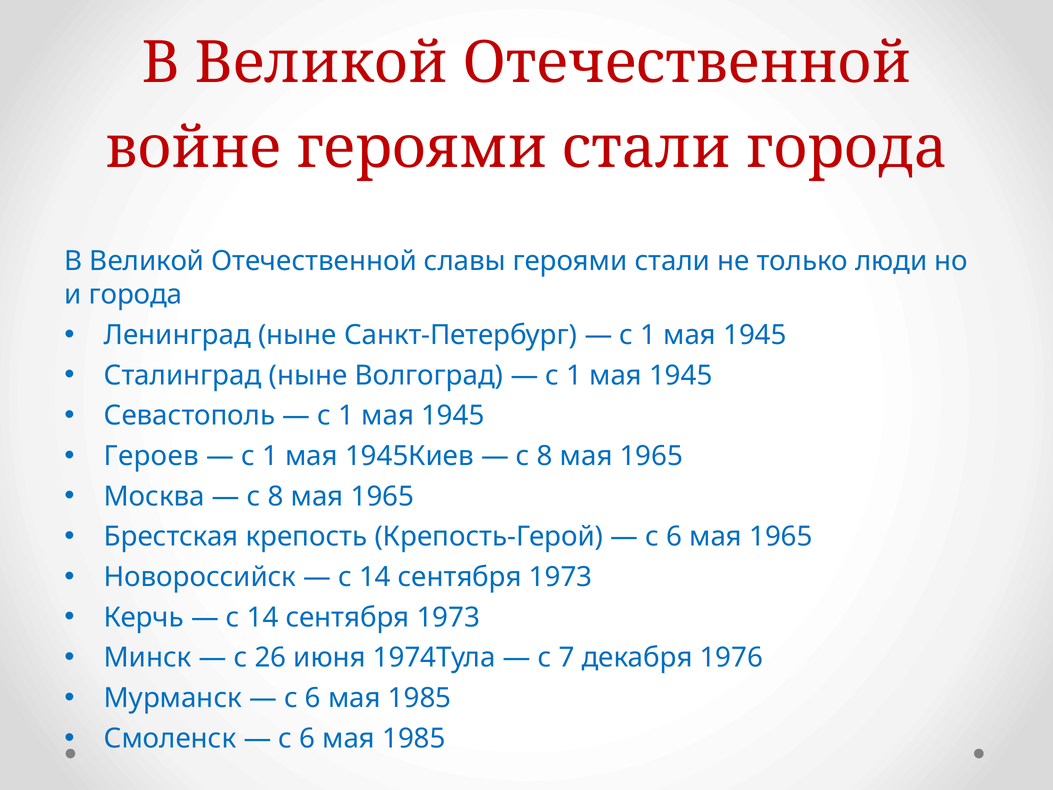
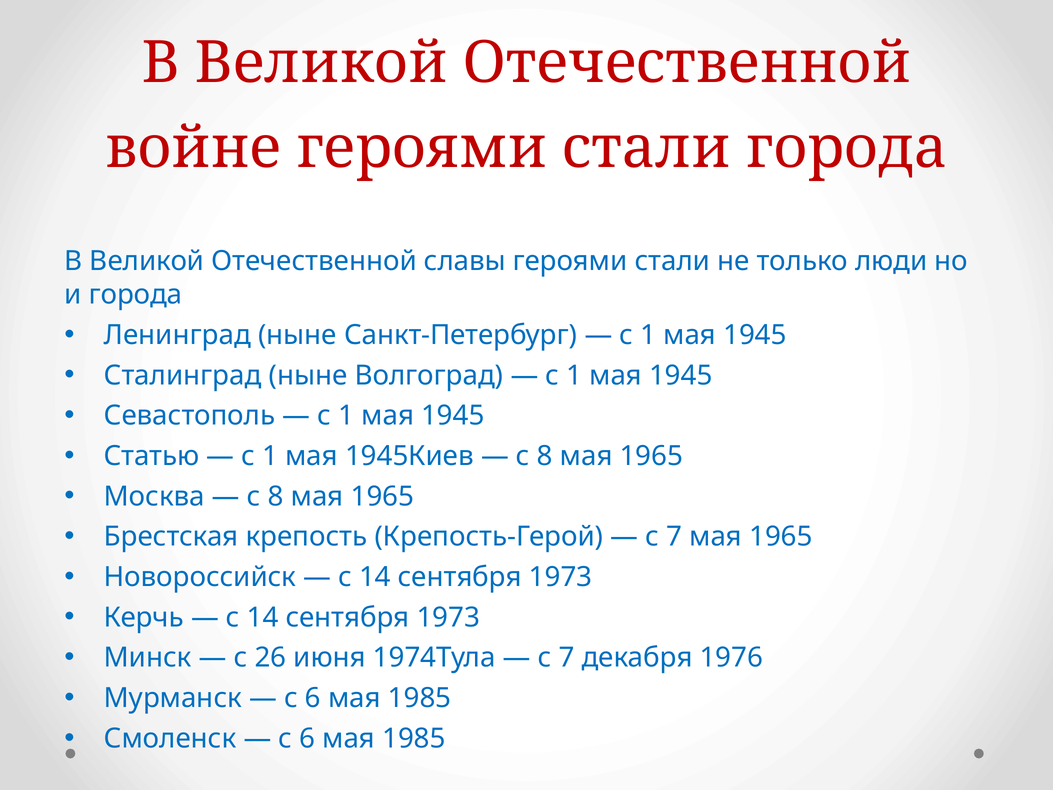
Героев: Героев -> Статью (152, 456)
6: 6 -> 7 (674, 537)
